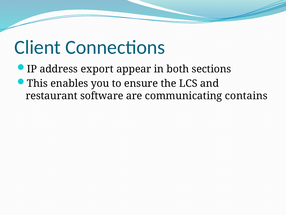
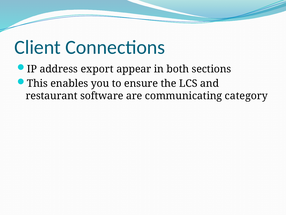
contains: contains -> category (246, 96)
